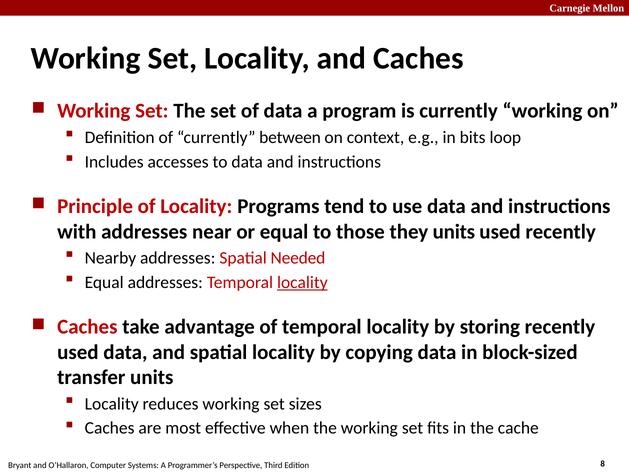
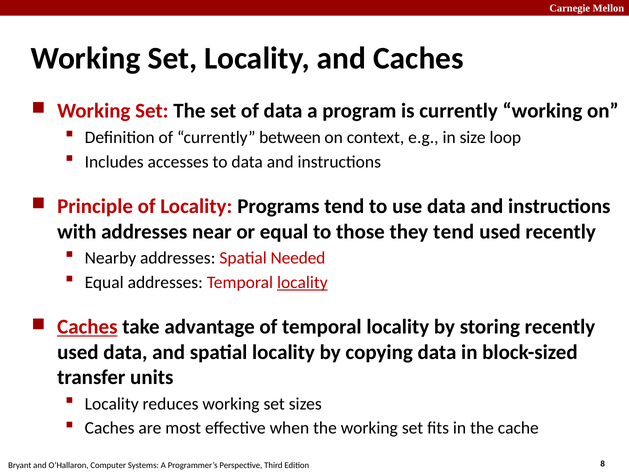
bits: bits -> size (473, 137)
they units: units -> tend (454, 231)
Caches underline: none -> present (87, 327)
